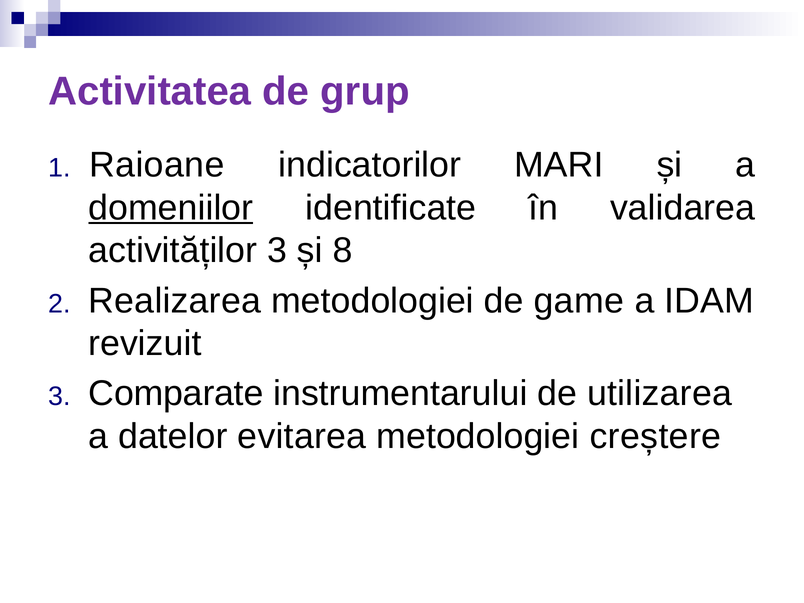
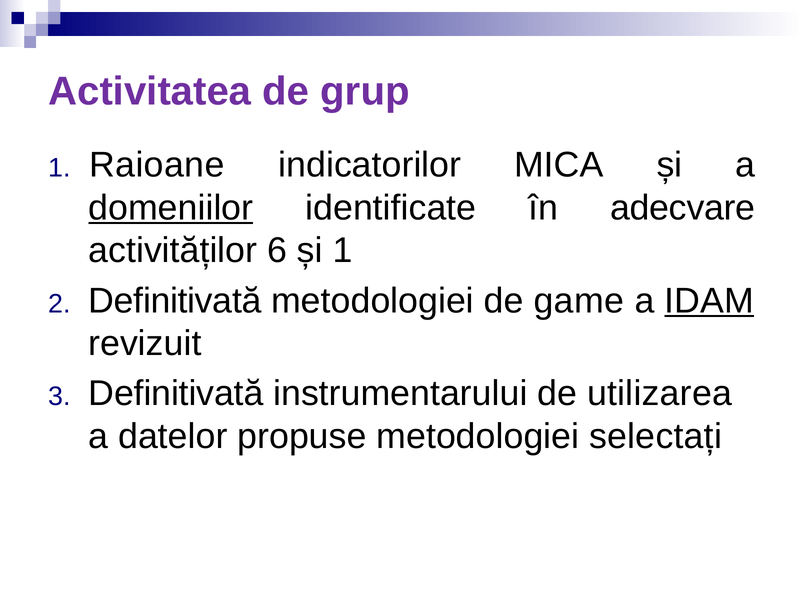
MARI: MARI -> MICA (559, 165)
validarea: validarea -> adecvare (683, 208)
activităților 3: 3 -> 6 (277, 251)
și 8: 8 -> 1 (343, 251)
2 Realizarea: Realizarea -> Definitivată (175, 301)
IDAM underline: none -> present (709, 301)
Comparate: Comparate -> Definitivată (176, 394)
evitarea: evitarea -> propuse (302, 437)
creștere: creștere -> selectați (656, 437)
